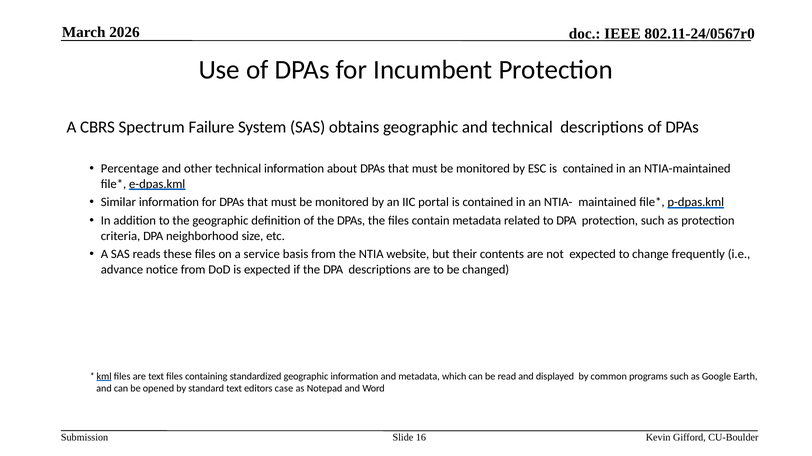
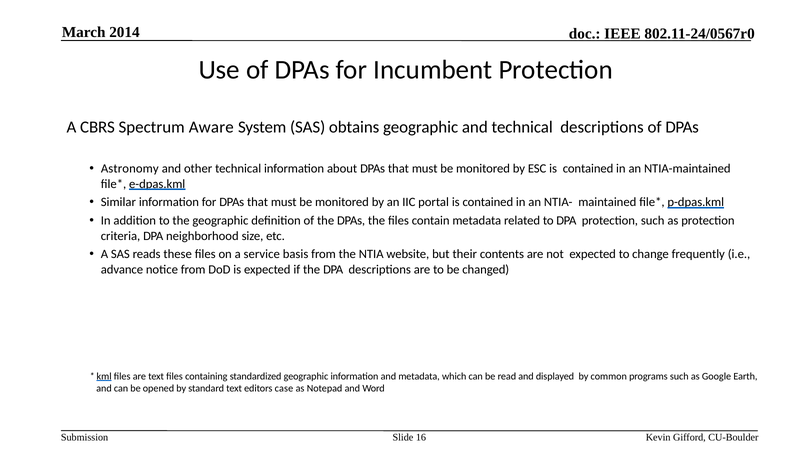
2026: 2026 -> 2014 (124, 32)
Failure: Failure -> Aware (211, 127)
Percentage: Percentage -> Astronomy (130, 169)
